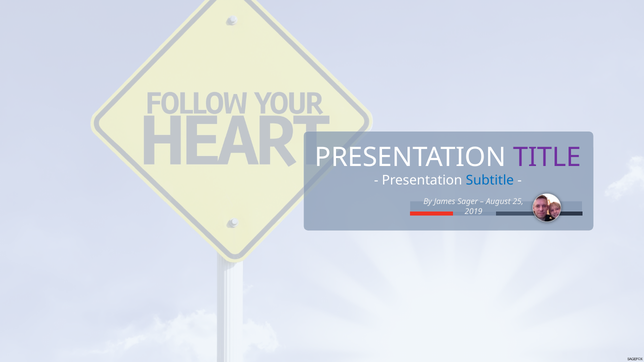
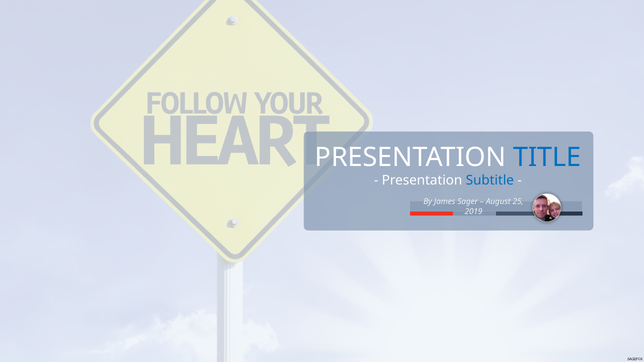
TITLE colour: purple -> blue (547, 157)
